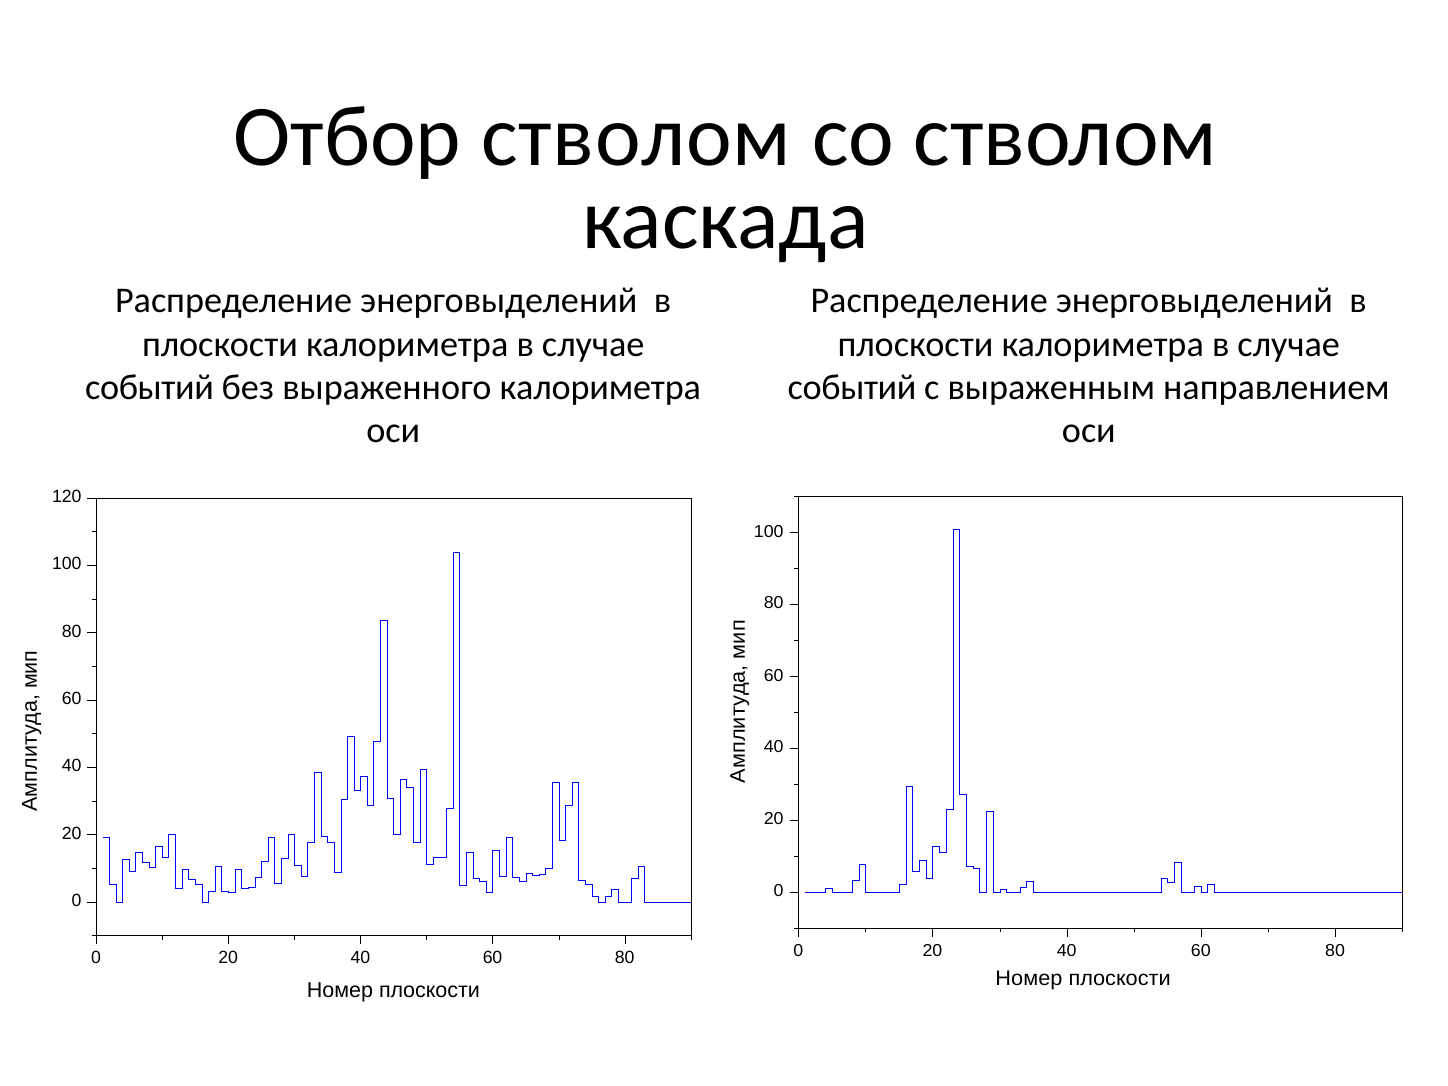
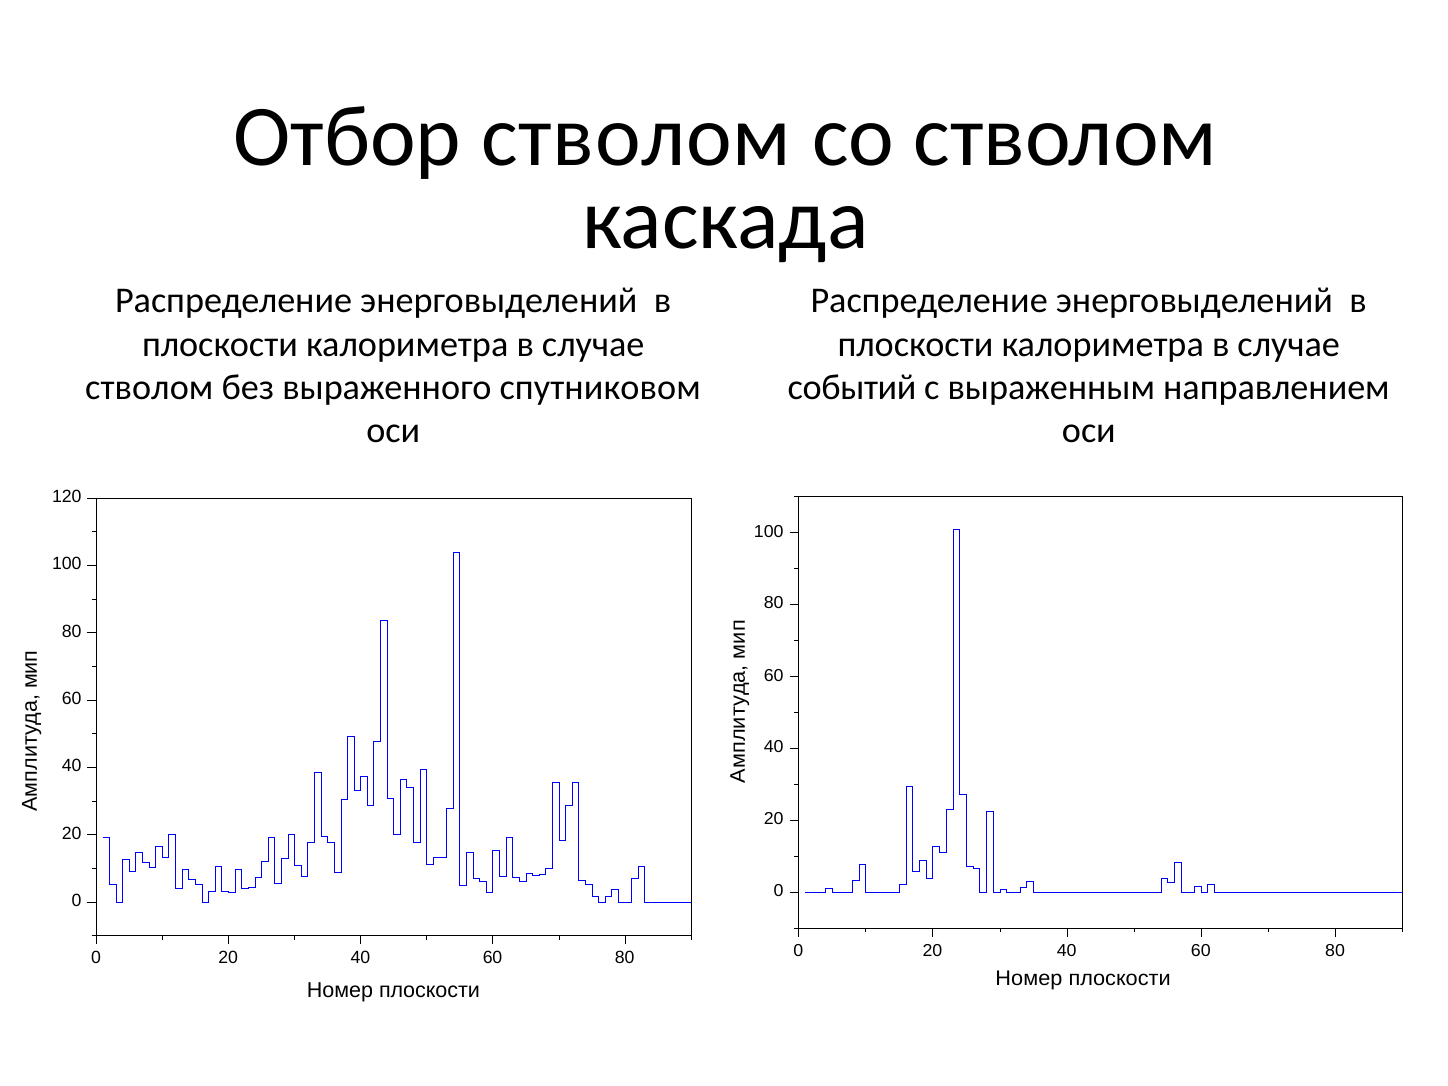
событий: событий -> стволом (149, 388)
выраженного калориметра: калориметра -> спутниковом (600, 388)
